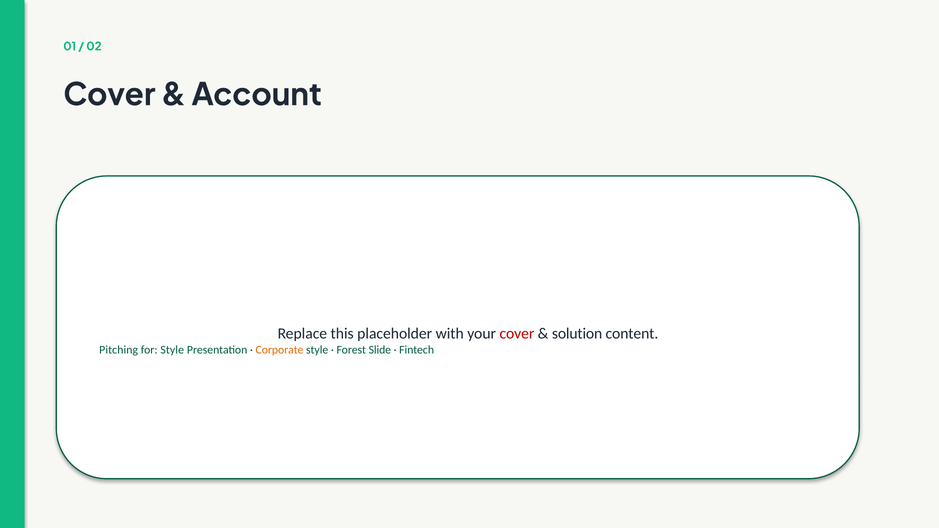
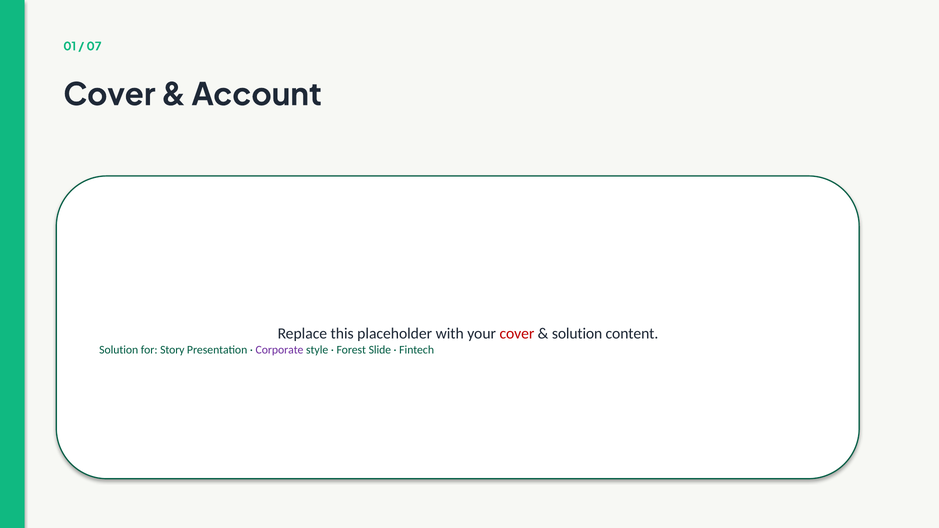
02: 02 -> 07 (94, 47)
Pitching: Pitching -> Solution (119, 350)
for Style: Style -> Story (172, 350)
Corporate colour: orange -> purple (280, 350)
